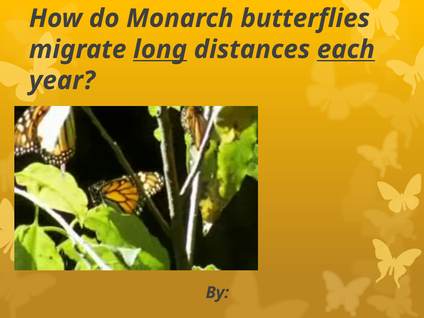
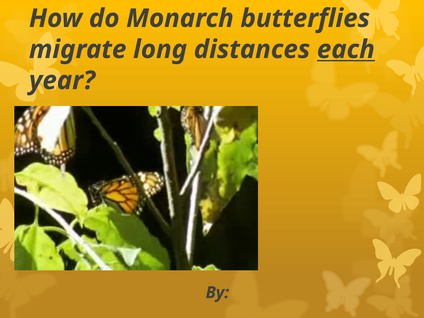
long underline: present -> none (160, 49)
